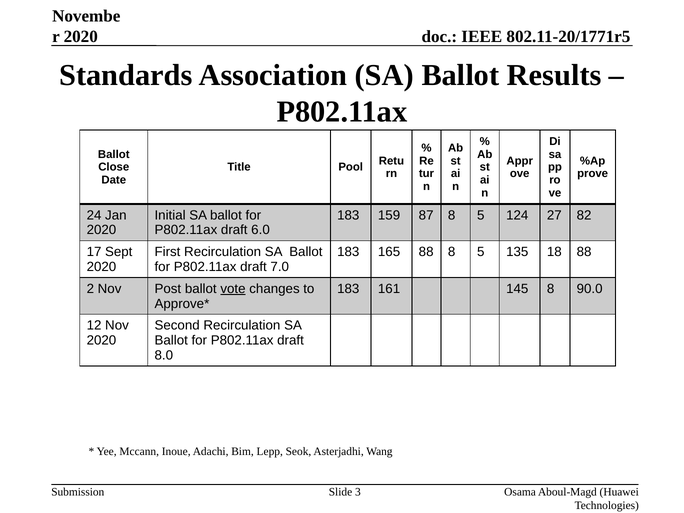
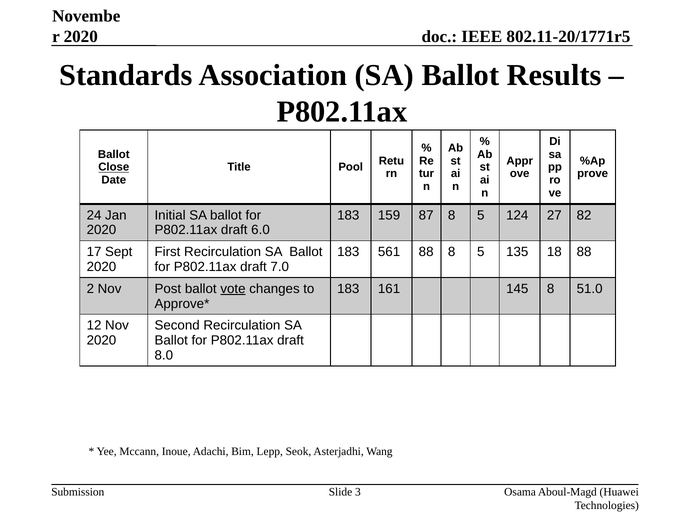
Close underline: none -> present (114, 167)
165: 165 -> 561 (389, 252)
90.0: 90.0 -> 51.0 (590, 289)
